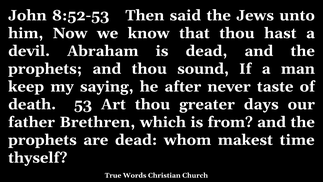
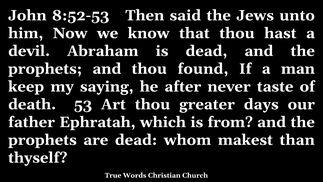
sound: sound -> found (203, 69)
Brethren: Brethren -> Ephratah (97, 122)
time: time -> than (297, 140)
